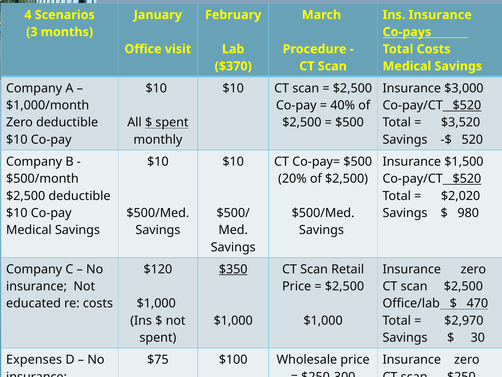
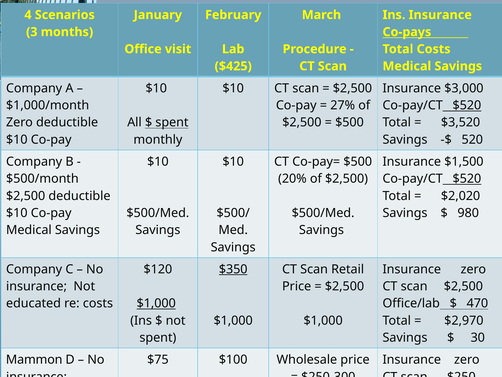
$370: $370 -> $425 (233, 66)
40%: 40% -> 27% (343, 105)
$1,000 underline: none -> present (156, 303)
Expenses: Expenses -> Mammon (34, 359)
